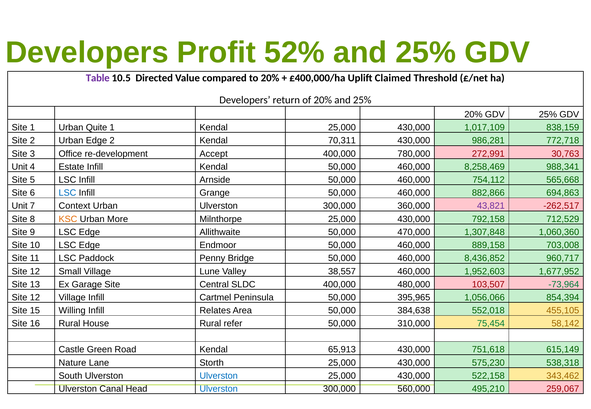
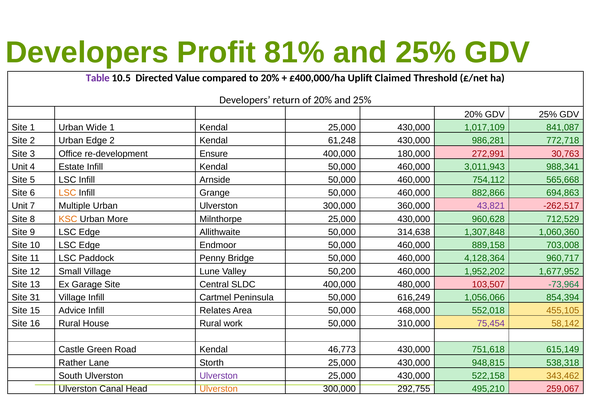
52%: 52% -> 81% (295, 53)
Quite: Quite -> Wide (96, 128)
838,159: 838,159 -> 841,087 (563, 128)
70,311: 70,311 -> 61,248 (342, 141)
Accept: Accept -> Ensure (214, 154)
780,000: 780,000 -> 180,000 (414, 154)
8,258,469: 8,258,469 -> 3,011,943 (485, 167)
LSC colour: blue -> orange (67, 193)
Context: Context -> Multiple (75, 206)
792,158: 792,158 -> 960,628 (488, 219)
470,000: 470,000 -> 314,638 (414, 232)
8,436,852: 8,436,852 -> 4,128,364 (485, 258)
38,557: 38,557 -> 50,200 (342, 271)
1,952,603: 1,952,603 -> 1,952,202 (485, 271)
12: 12 -> 31 (35, 298)
395,965: 395,965 -> 616,249 (414, 298)
Willing: Willing -> Advice (72, 311)
384,638: 384,638 -> 468,000 (414, 311)
refer: refer -> work (233, 324)
75,454 colour: green -> purple (491, 324)
65,913: 65,913 -> 46,773 (342, 350)
Nature: Nature -> Rather (72, 363)
575,230: 575,230 -> 948,815 (488, 363)
Ulverston colour: blue -> purple (219, 376)
Ulverston colour: blue -> orange (219, 389)
560,000: 560,000 -> 292,755 (414, 389)
